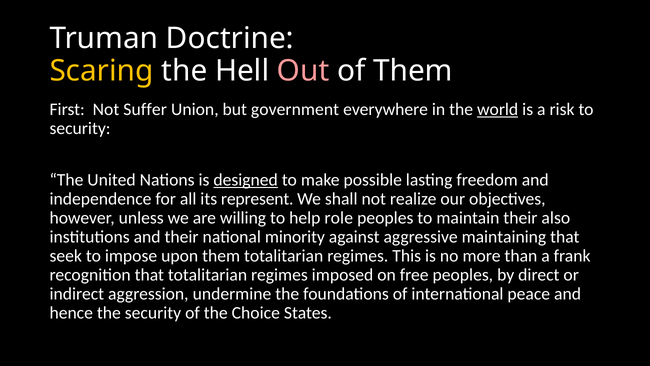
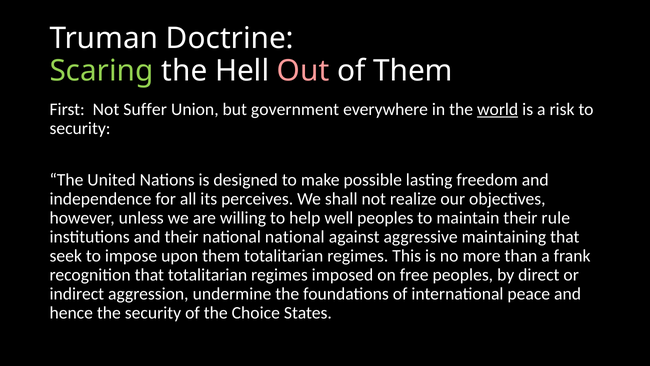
Scaring colour: yellow -> light green (102, 71)
designed underline: present -> none (246, 180)
represent: represent -> perceives (257, 199)
role: role -> well (339, 218)
also: also -> rule (556, 218)
national minority: minority -> national (295, 237)
